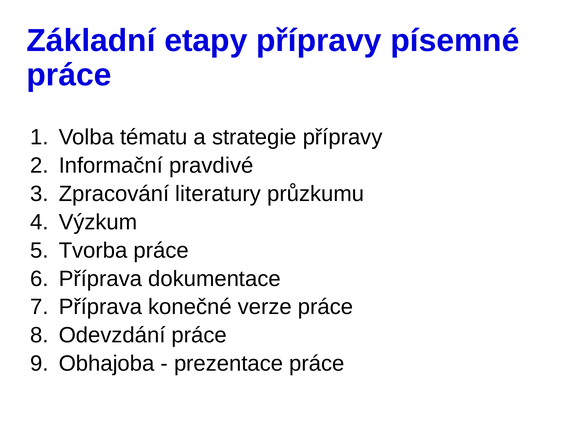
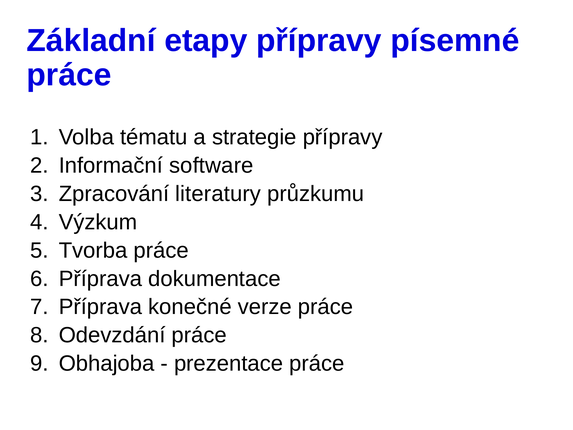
pravdivé: pravdivé -> software (211, 165)
